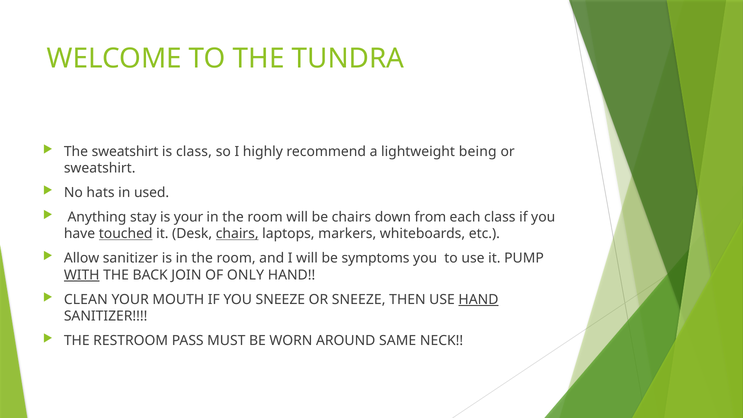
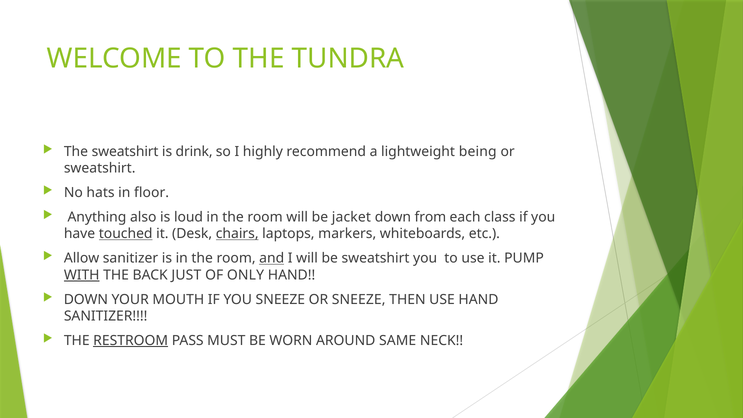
is class: class -> drink (194, 151)
used: used -> floor (152, 193)
stay: stay -> also (143, 217)
is your: your -> loud (189, 217)
be chairs: chairs -> jacket (351, 217)
and underline: none -> present (272, 258)
be symptoms: symptoms -> sweatshirt (375, 258)
JOIN: JOIN -> JUST (186, 275)
CLEAN: CLEAN -> DOWN (86, 299)
HAND underline: present -> none (478, 299)
RESTROOM underline: none -> present (131, 341)
